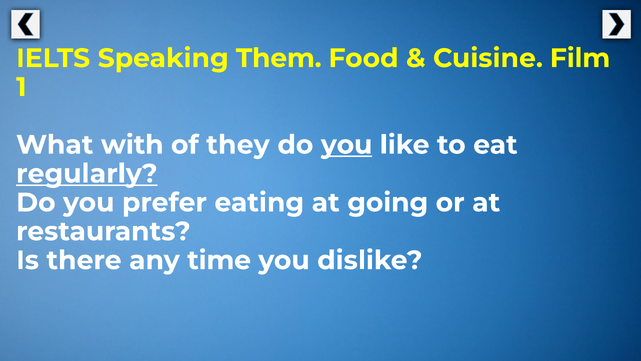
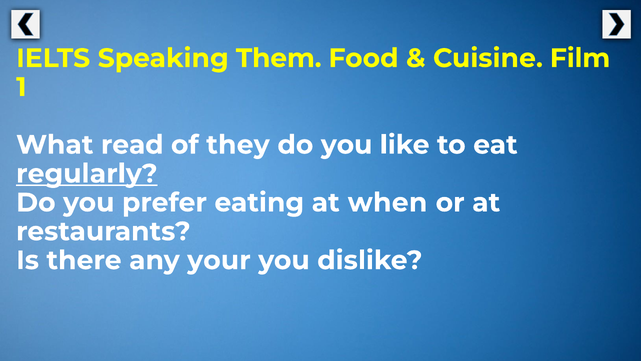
with: with -> read (132, 145)
you underline: present -> none (347, 145)
going: going -> when (388, 202)
time: time -> your (219, 260)
